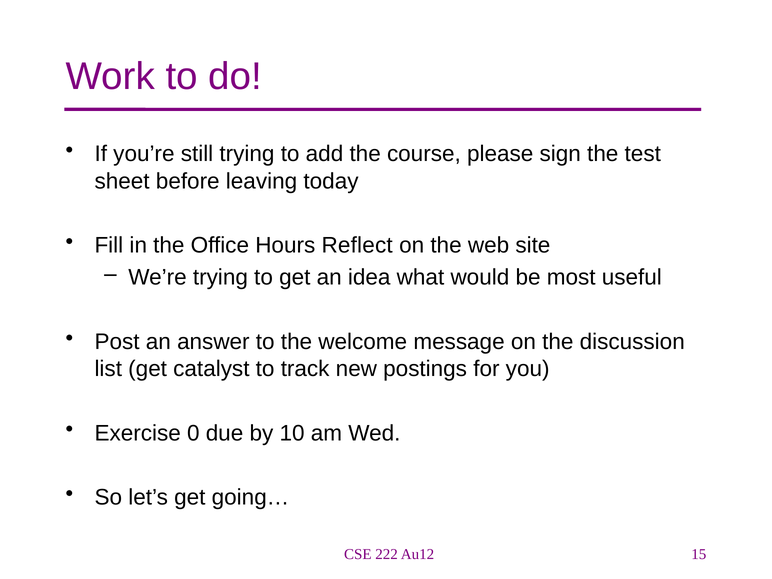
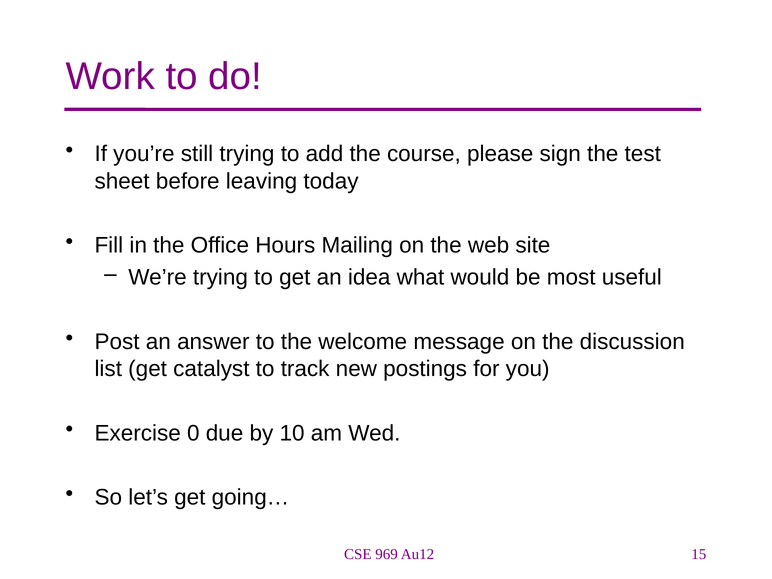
Reflect: Reflect -> Mailing (357, 245)
222: 222 -> 969 (387, 554)
